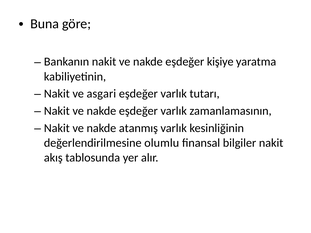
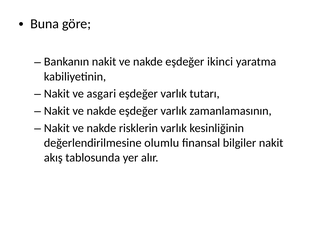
kişiye: kişiye -> ikinci (220, 62)
atanmış: atanmış -> risklerin (138, 128)
